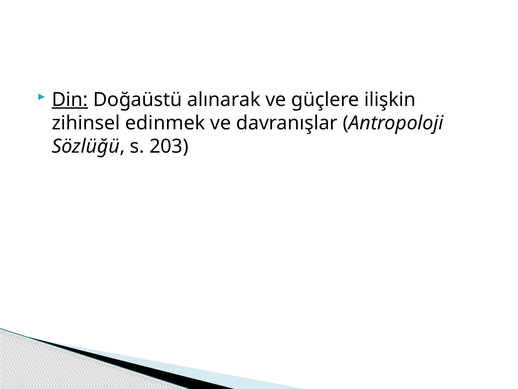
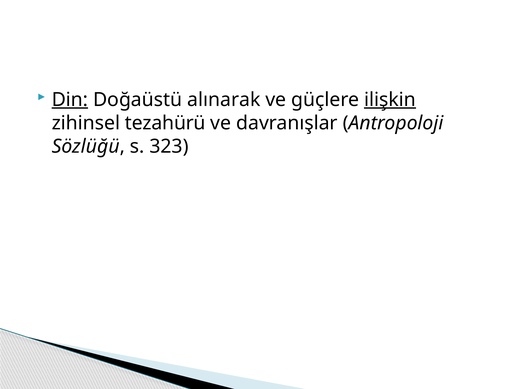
ilişkin underline: none -> present (390, 99)
edinmek: edinmek -> tezahürü (165, 123)
203: 203 -> 323 (169, 146)
